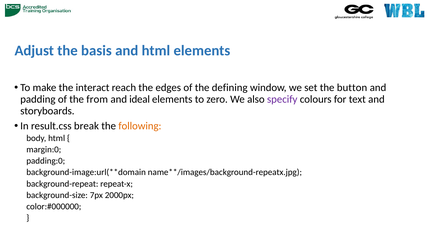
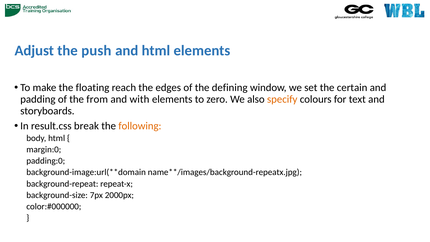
basis: basis -> push (96, 50)
interact: interact -> floating (93, 88)
button: button -> certain (352, 88)
ideal: ideal -> with (139, 99)
specify colour: purple -> orange (282, 99)
